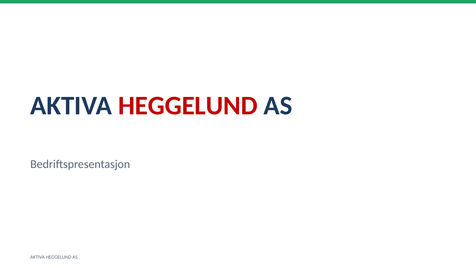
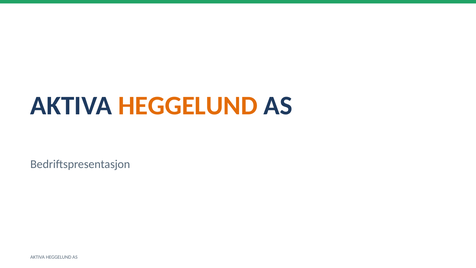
HEGGELUND colour: red -> orange (188, 106)
